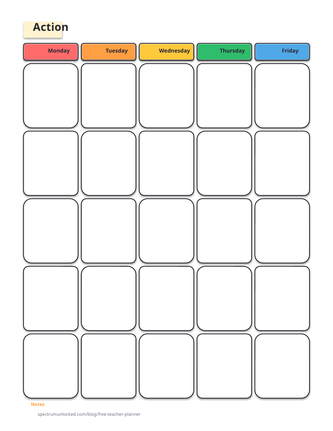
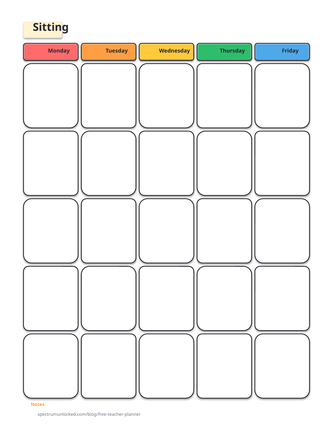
Action: Action -> Sitting (51, 27)
